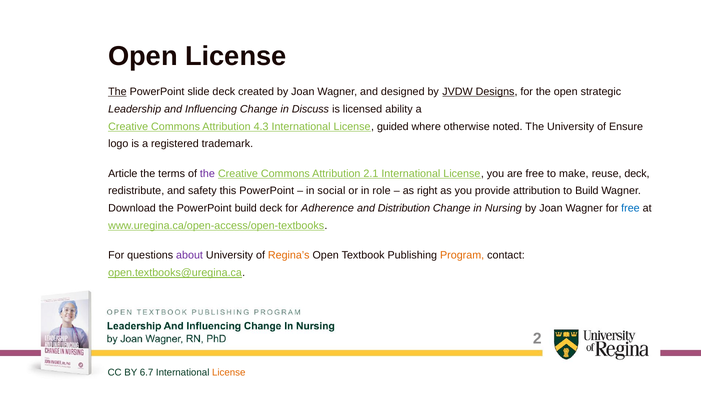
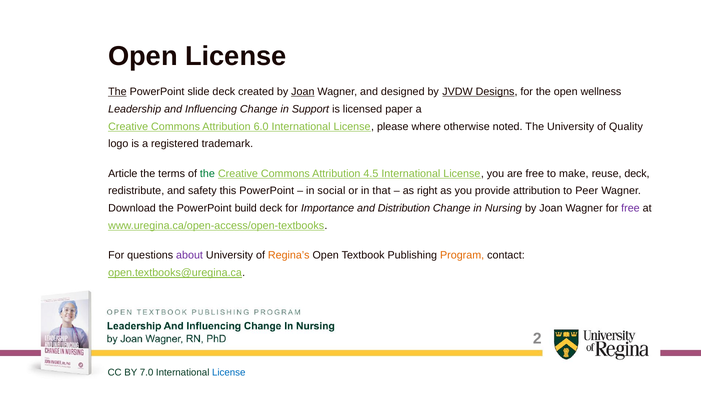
Joan underline: none -> present (303, 92)
strategic: strategic -> wellness (601, 92)
Discuss: Discuss -> Support (310, 109)
ability: ability -> paper (399, 109)
4.3: 4.3 -> 6.0 (261, 126)
guided: guided -> please (393, 126)
Ensure: Ensure -> Quality (626, 126)
the colour: purple -> green (207, 173)
2.1: 2.1 -> 4.5 (371, 173)
role: role -> that (382, 191)
to Build: Build -> Peer (587, 191)
Adherence: Adherence -> Importance (328, 208)
free colour: blue -> purple (630, 208)
6.7: 6.7 -> 7.0 (147, 372)
License colour: orange -> blue (229, 372)
